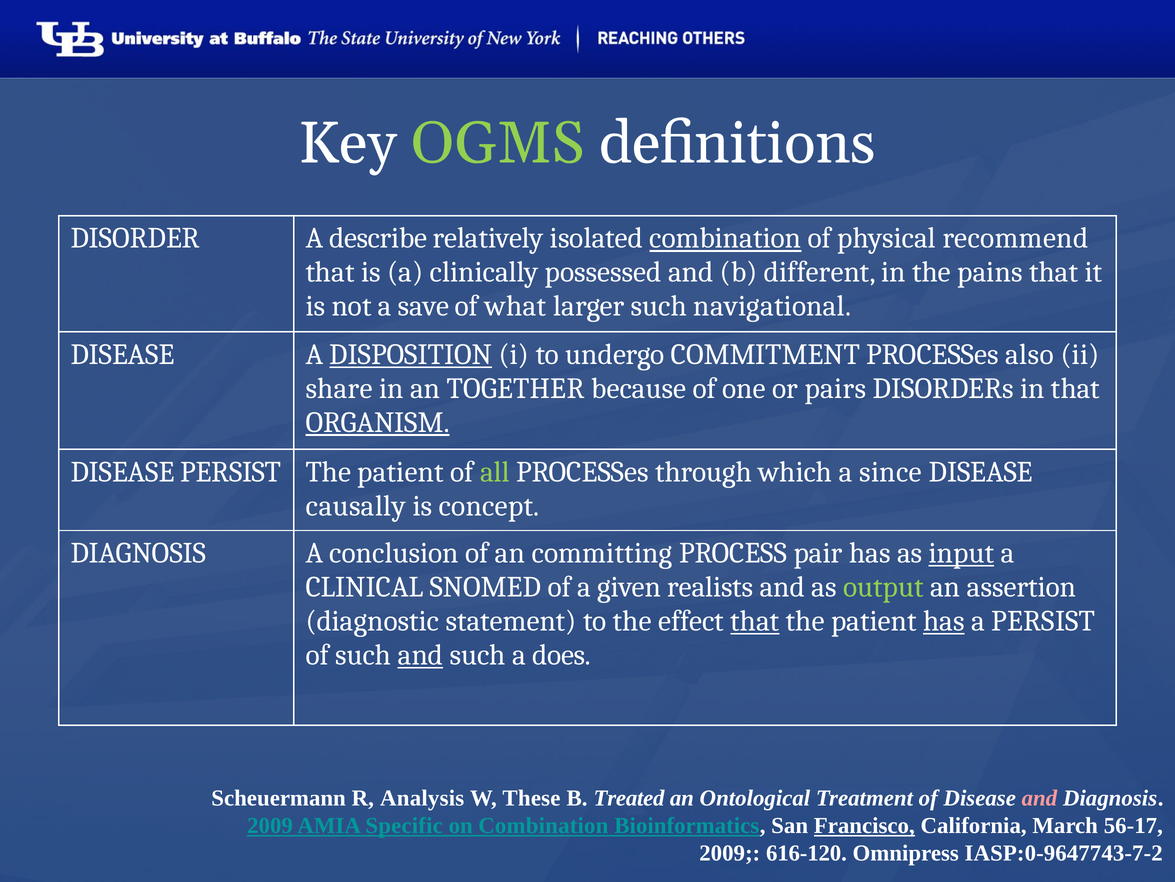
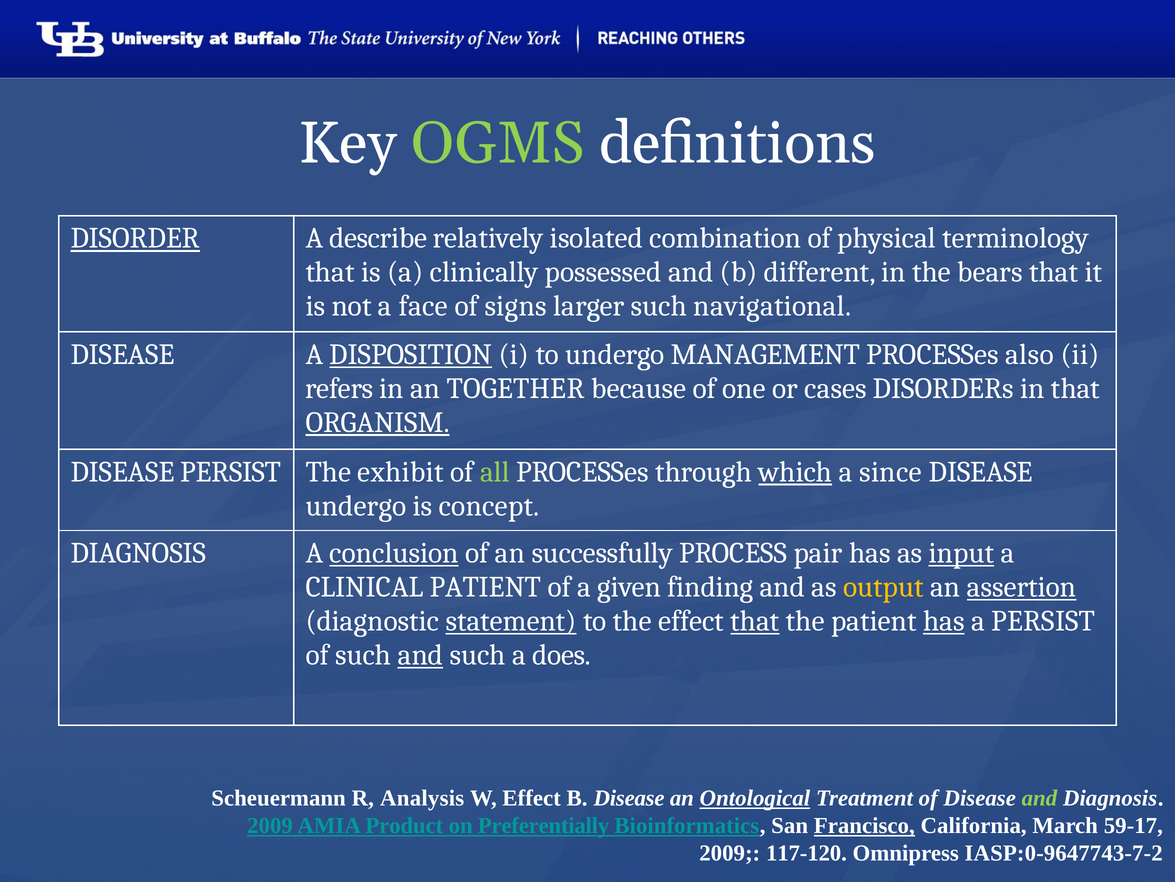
DISORDER underline: none -> present (135, 238)
combination underline: present -> none (725, 238)
recommend: recommend -> terminology (1016, 238)
pains: pains -> bears (990, 272)
save: save -> face (423, 306)
what: what -> signs (516, 306)
COMMITMENT: COMMITMENT -> MANAGEMENT (766, 354)
share: share -> refers (339, 388)
pairs: pairs -> cases (835, 388)
patient: patient -> exhibit (400, 472)
which underline: none -> present (795, 472)
causally: causally -> undergo (356, 505)
conclusion underline: none -> present (394, 553)
committing: committing -> successfully (602, 553)
CLINICAL SNOMED: SNOMED -> PATIENT (485, 587)
realists: realists -> finding (710, 587)
output colour: light green -> yellow (883, 587)
assertion underline: none -> present (1022, 587)
statement underline: none -> present (511, 621)
W These: These -> Effect (532, 798)
B Treated: Treated -> Disease (629, 798)
Ontological underline: none -> present (755, 798)
and colour: pink -> light green (1039, 798)
Specific: Specific -> Product (404, 825)
on Combination: Combination -> Preferentially (544, 825)
56-17: 56-17 -> 59-17 (1133, 825)
616-120: 616-120 -> 117-120 (806, 852)
